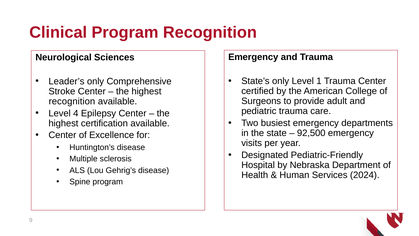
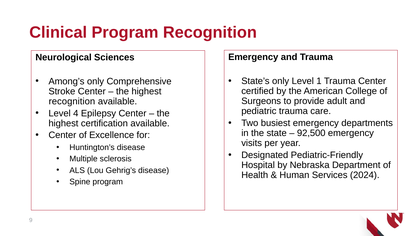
Leader’s: Leader’s -> Among’s (67, 81)
